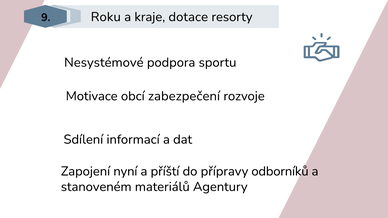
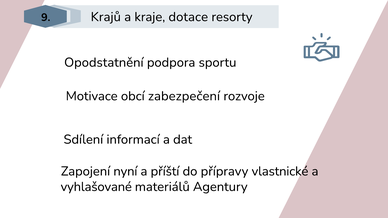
Roku: Roku -> Krajů (106, 17)
Nesystémové: Nesystémové -> Opodstatnění (104, 62)
odborníků: odborníků -> vlastnické (280, 171)
stanoveném: stanoveném -> vyhlašované (96, 187)
